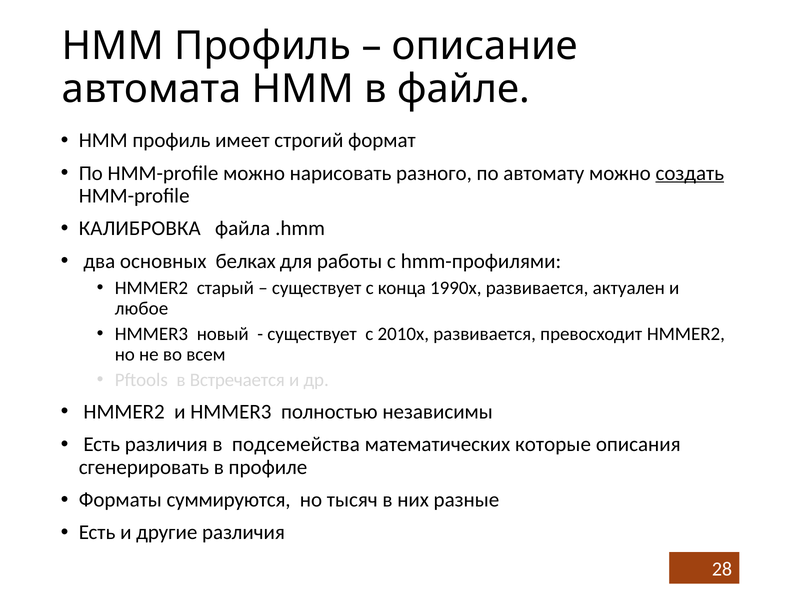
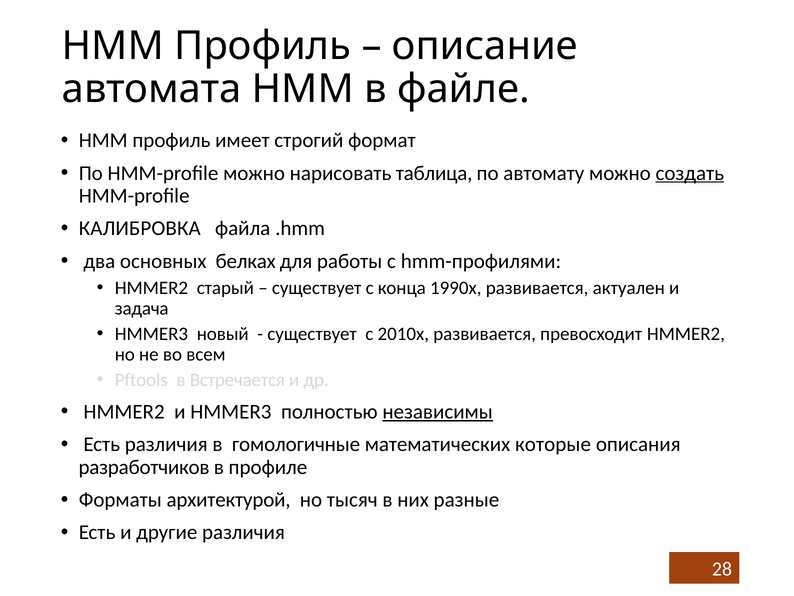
разного: разного -> таблица (434, 173)
любое: любое -> задача (142, 308)
независимы underline: none -> present (438, 411)
подсемейства: подсемейства -> гомологичные (296, 444)
сгенерировать: сгенерировать -> разработчиков (144, 467)
суммируются: суммируются -> архитектурой (229, 499)
